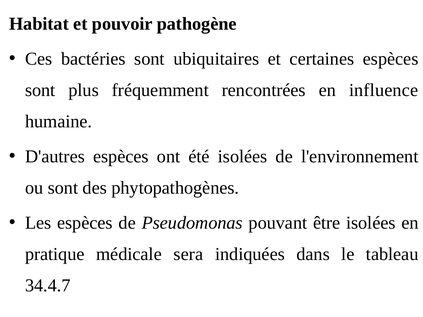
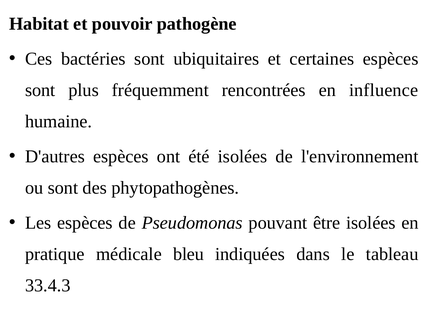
sera: sera -> bleu (189, 254)
34.4.7: 34.4.7 -> 33.4.3 (48, 286)
